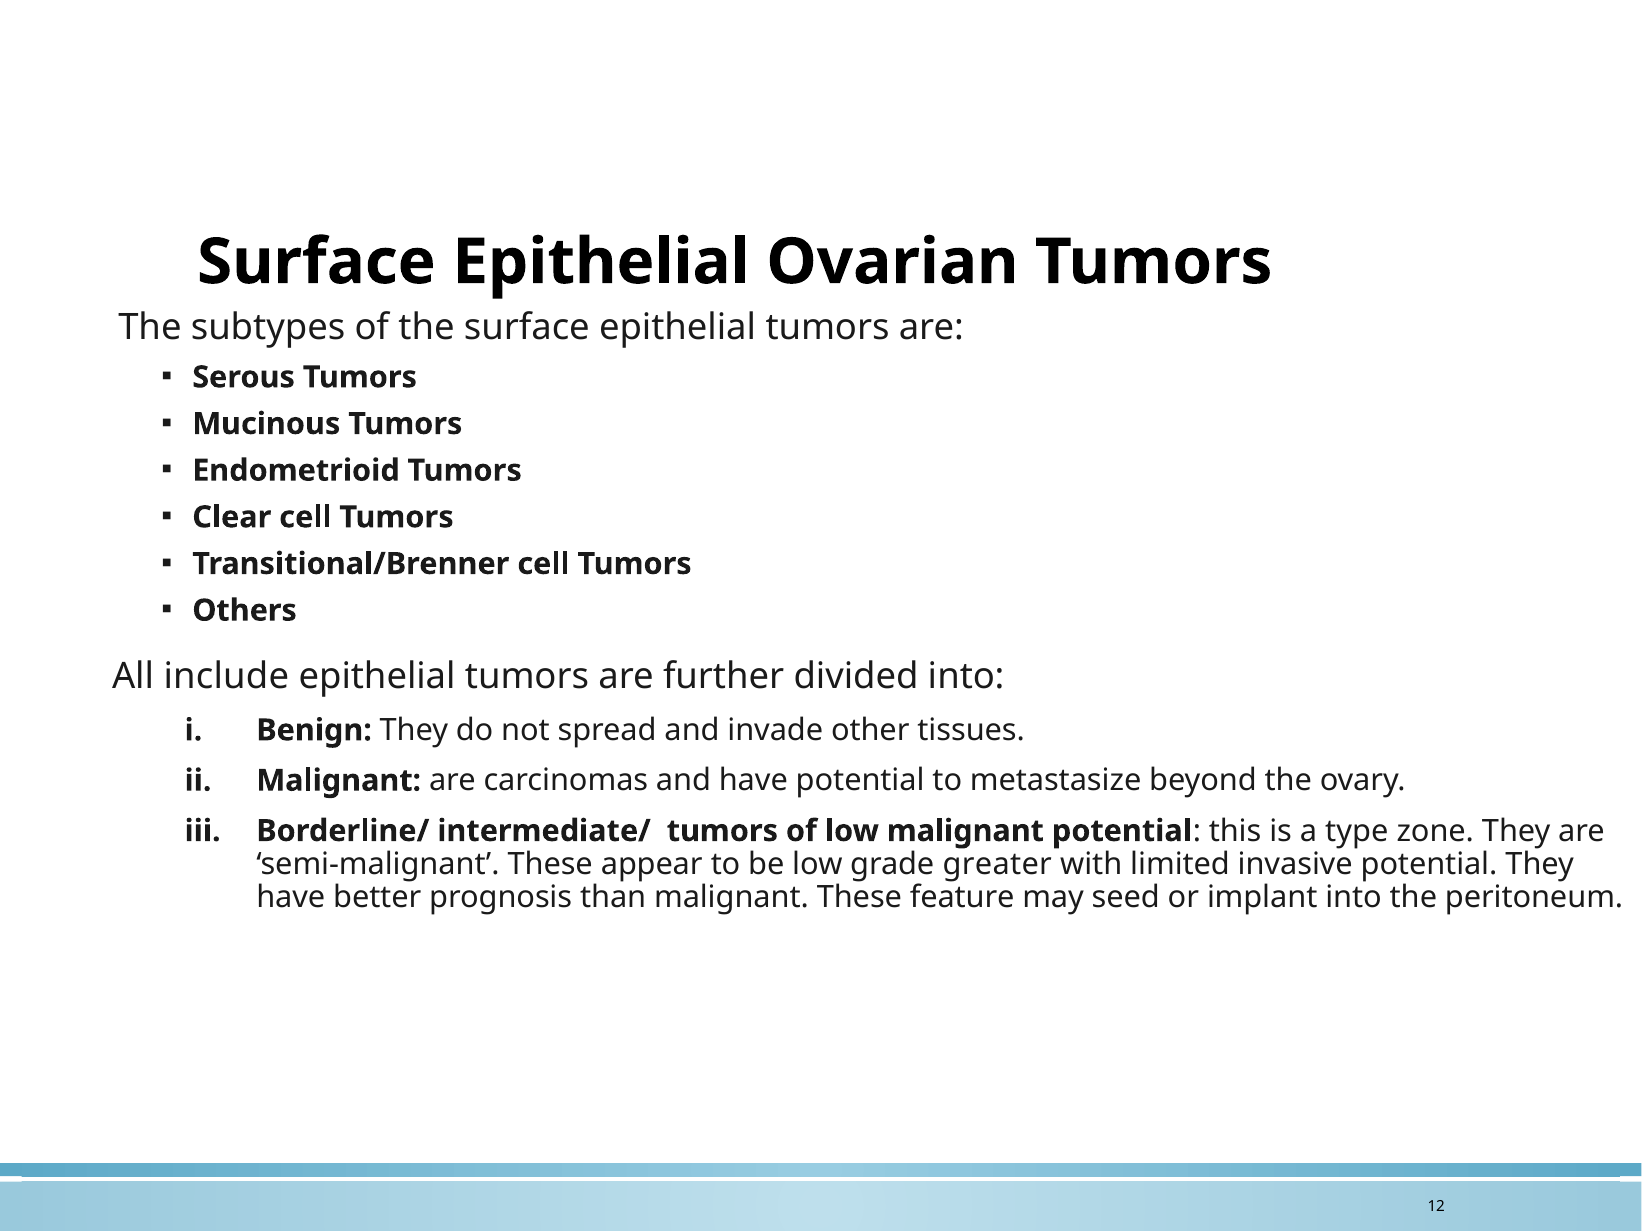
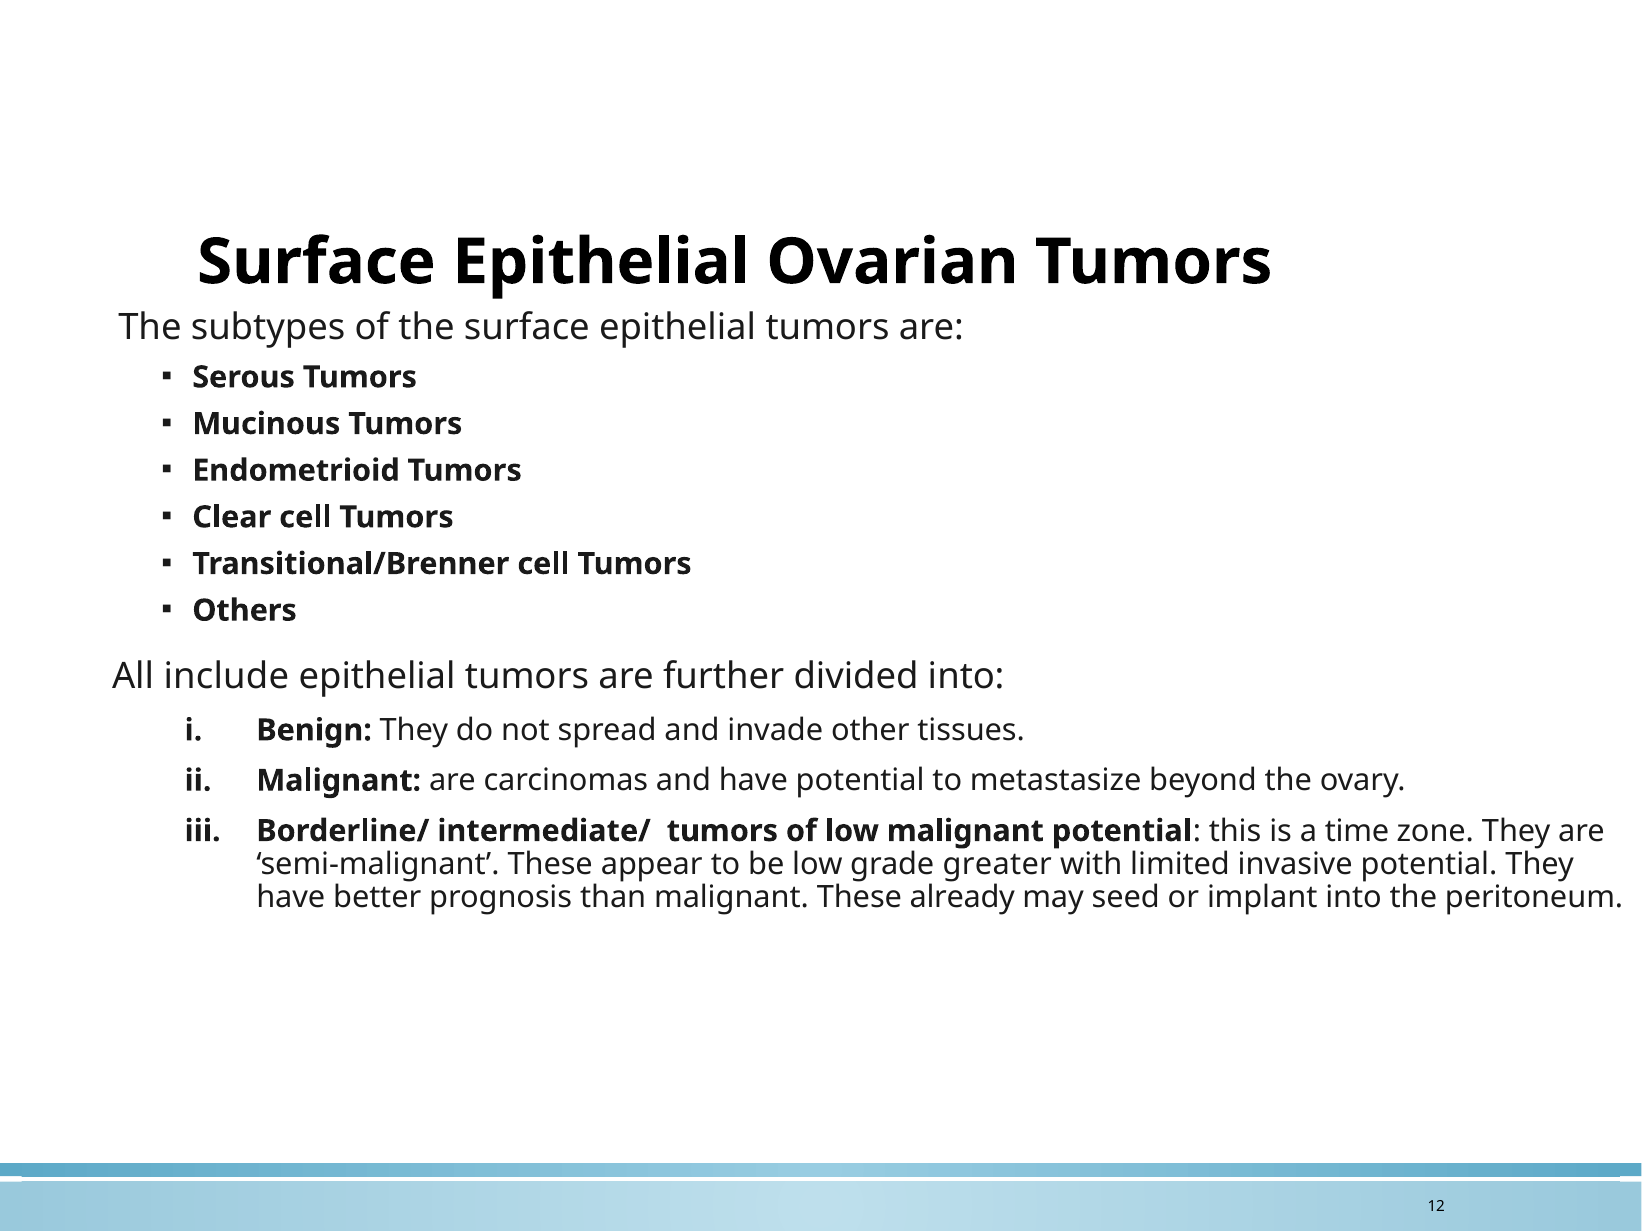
type: type -> time (1357, 831)
feature: feature -> already (962, 898)
